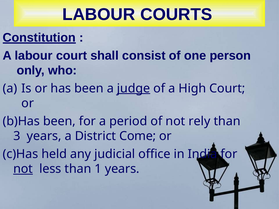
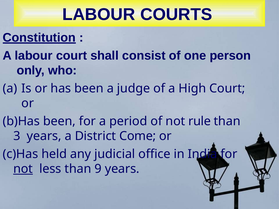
judge underline: present -> none (134, 88)
rely: rely -> rule (200, 121)
1: 1 -> 9 (98, 169)
